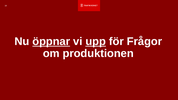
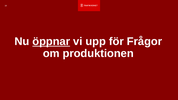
upp underline: present -> none (96, 41)
